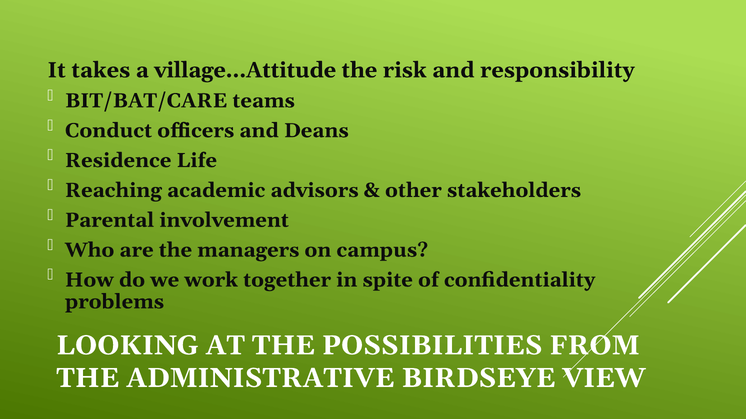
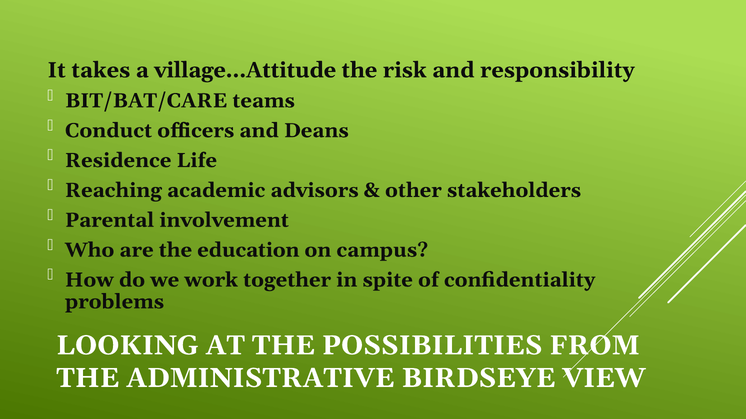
managers: managers -> education (248, 250)
